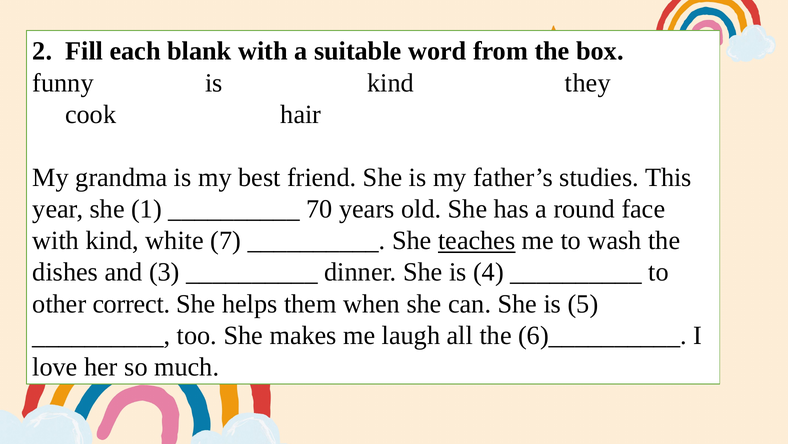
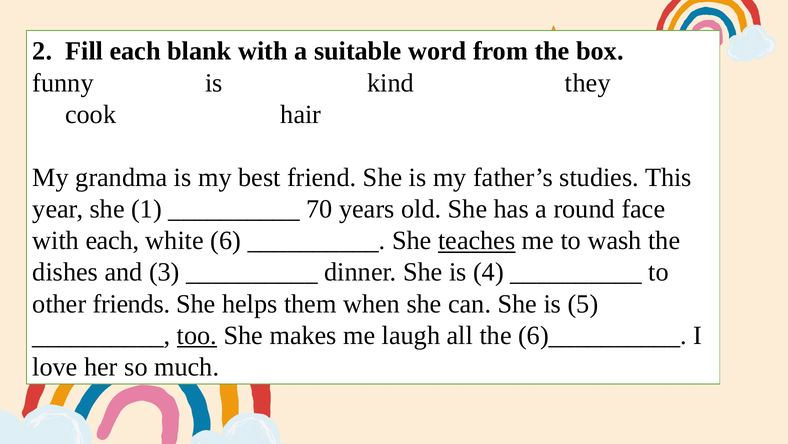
with kind: kind -> each (112, 240)
7: 7 -> 6 (226, 240)
correct: correct -> friends (131, 303)
too underline: none -> present (197, 335)
